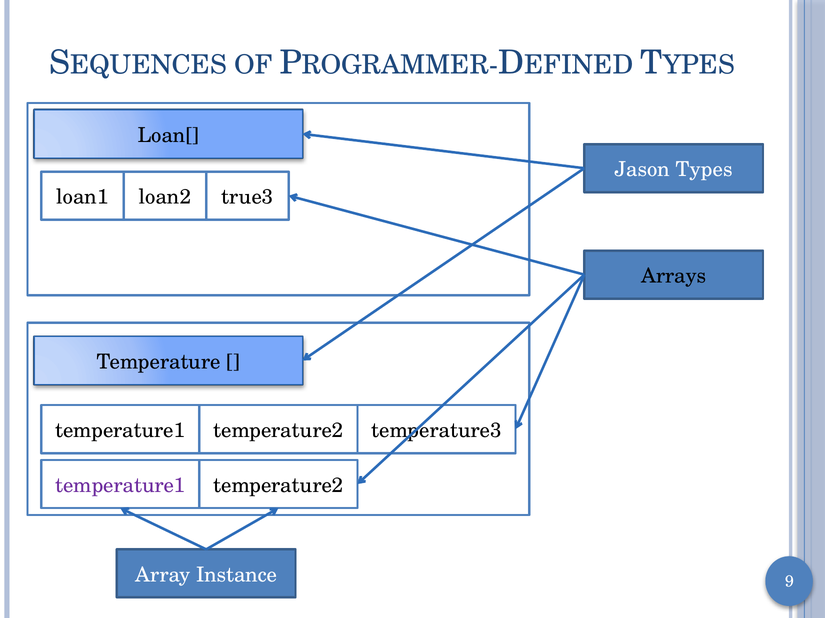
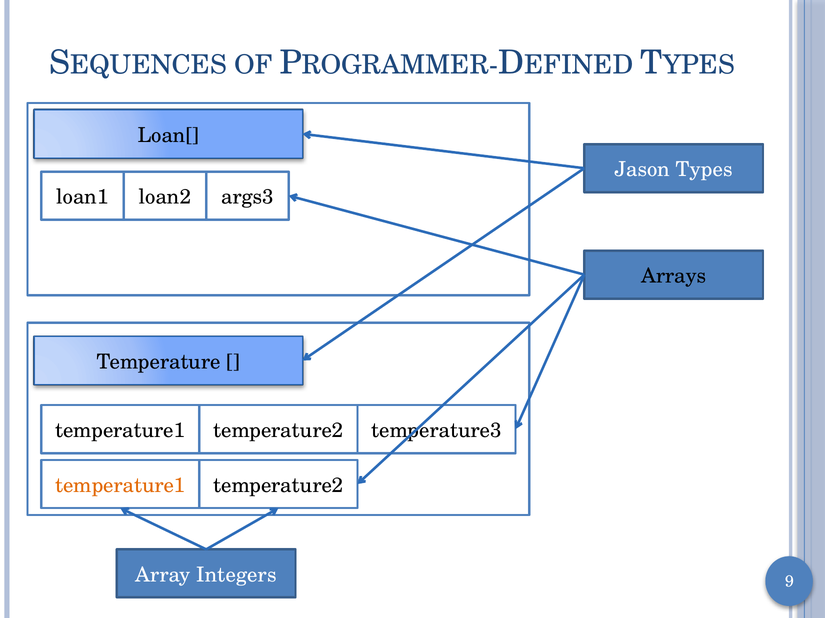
true3: true3 -> args3 (247, 197)
temperature1 colour: purple -> orange (120, 486)
Instance: Instance -> Integers (236, 575)
